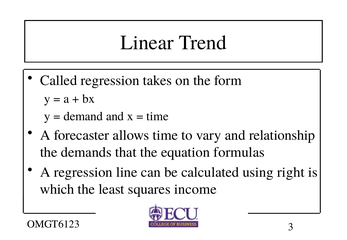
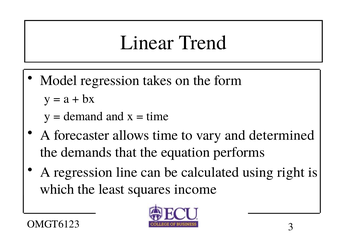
Called: Called -> Model (59, 80)
relationship: relationship -> determined (282, 135)
formulas: formulas -> performs (239, 152)
